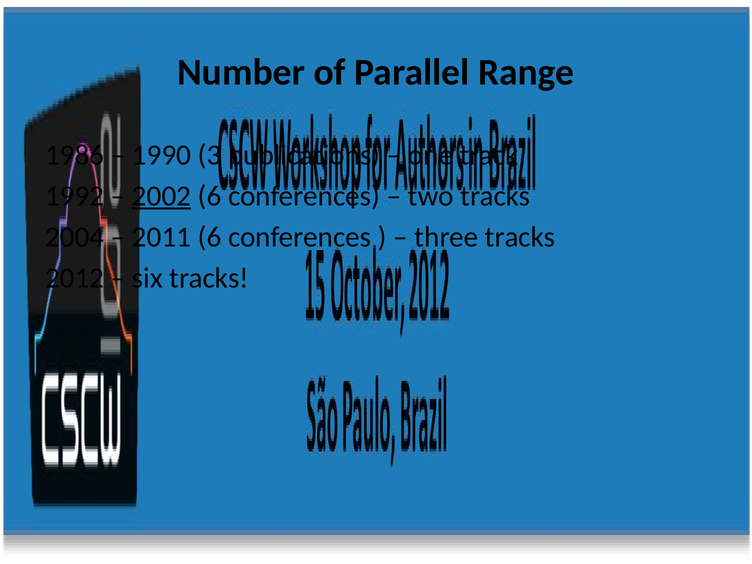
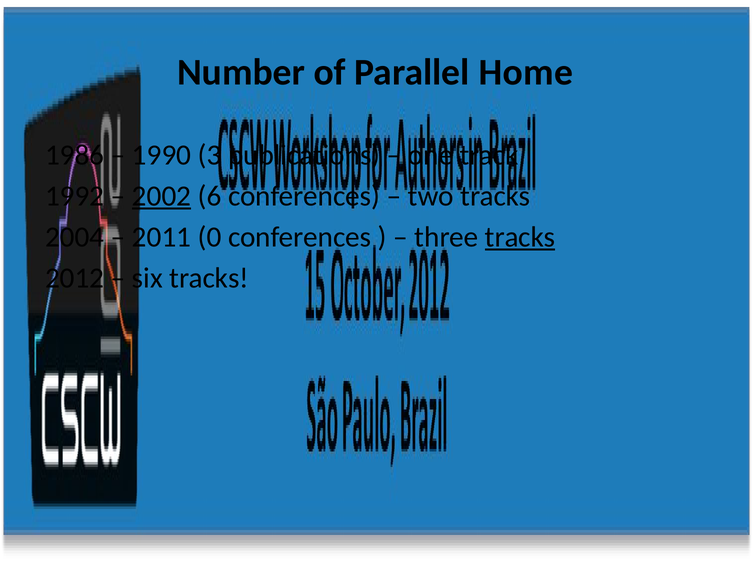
Range: Range -> Home (526, 72)
2011 6: 6 -> 0 (210, 237)
tracks underline: none -> present (520, 237)
